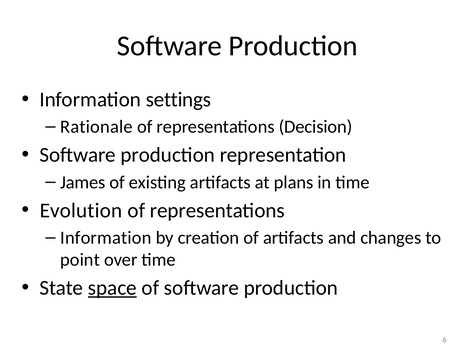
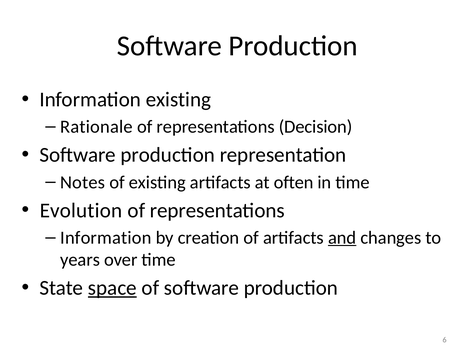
Information settings: settings -> existing (178, 100)
James: James -> Notes (83, 182)
plans: plans -> often (294, 182)
and underline: none -> present (342, 238)
point: point -> years (80, 260)
